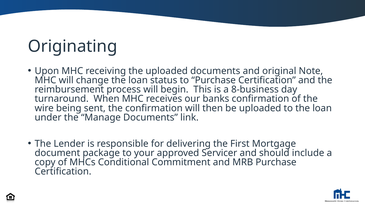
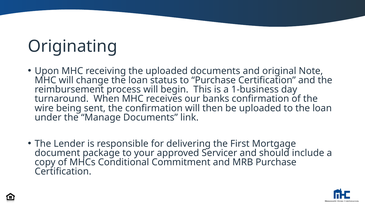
8-business: 8-business -> 1-business (255, 89)
